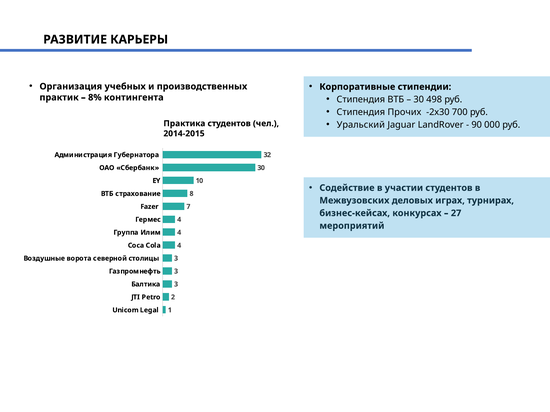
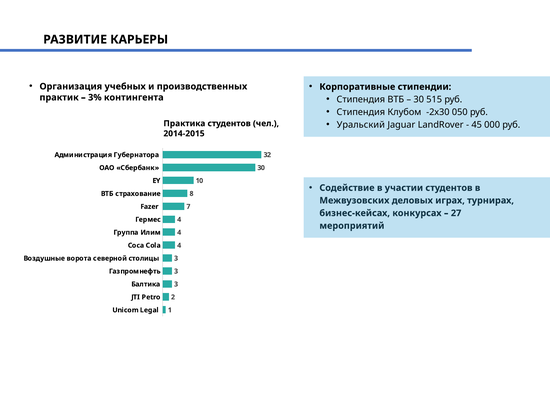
498: 498 -> 515 (434, 100)
8%: 8% -> 3% (95, 98)
Прочих: Прочих -> Клубом (404, 112)
700: 700 -> 050 (460, 112)
90: 90 -> 45 (477, 125)
